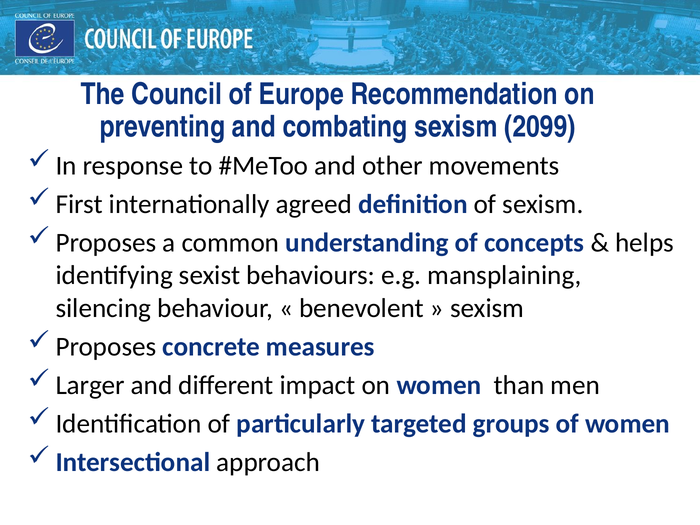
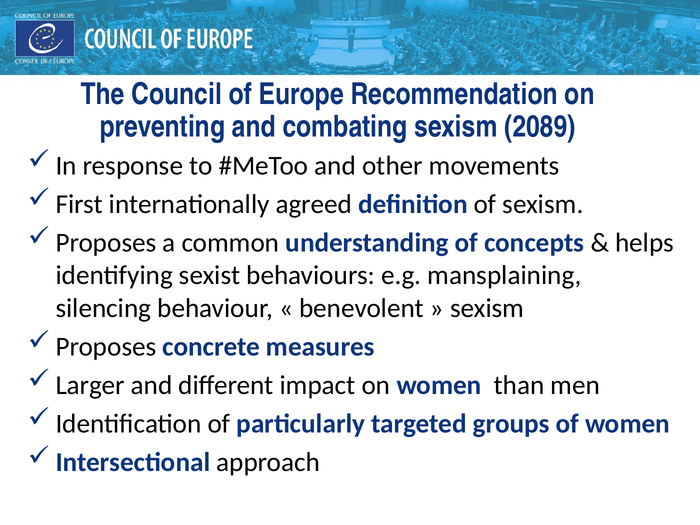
2099: 2099 -> 2089 (540, 127)
